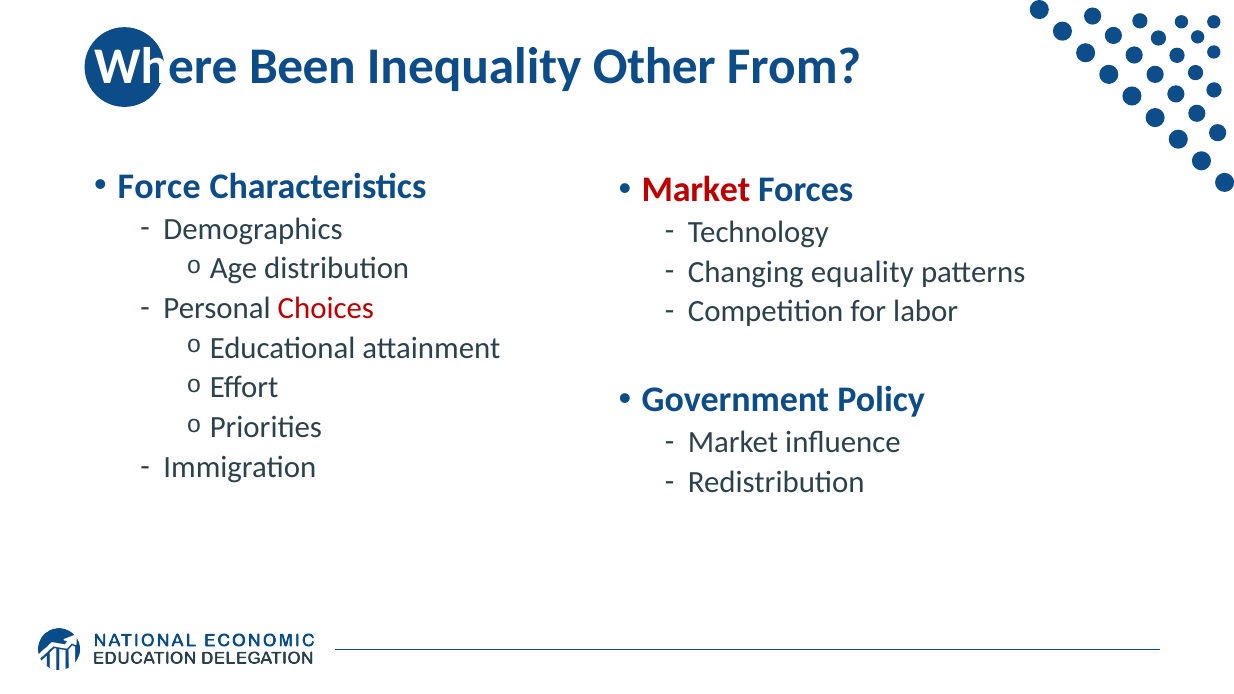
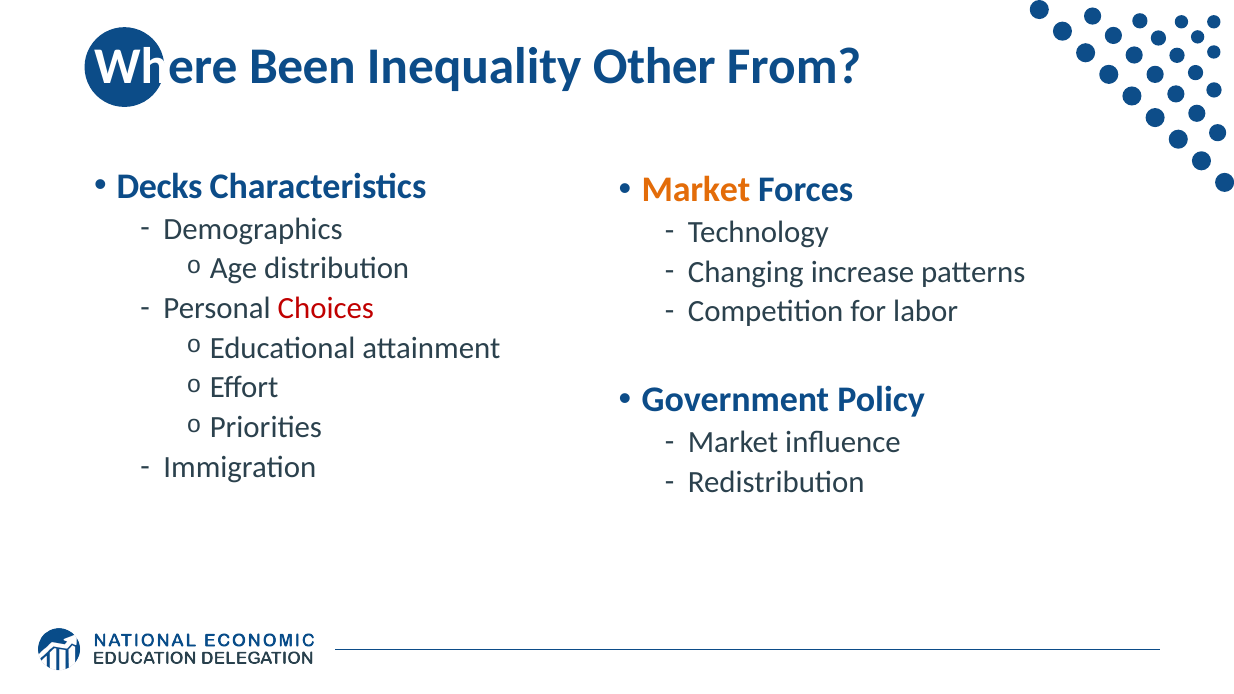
Force: Force -> Decks (160, 186)
Market colour: red -> orange (696, 190)
equality: equality -> increase (863, 272)
